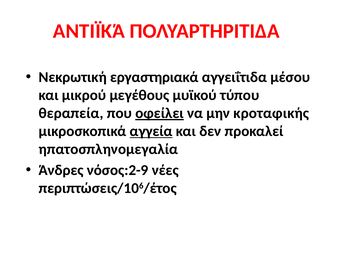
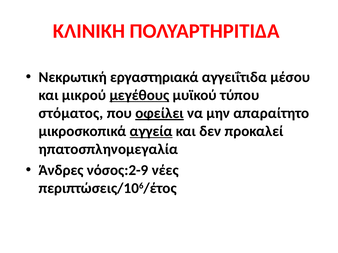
ΑΝΤΙΪΚΆ: ΑΝΤΙΪΚΆ -> ΚΛΙΝΙΚΗ (89, 31)
μεγέθους underline: none -> present (139, 95)
θεραπεία: θεραπεία -> στόματος (71, 113)
κροταφικής: κροταφικής -> απαραίτητο (271, 113)
